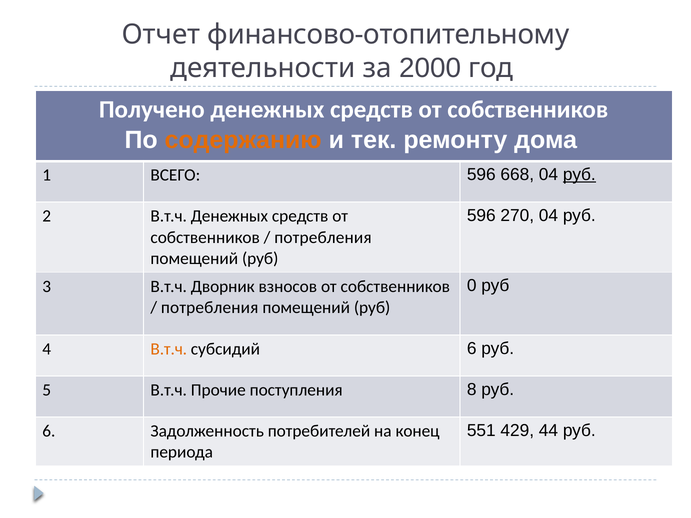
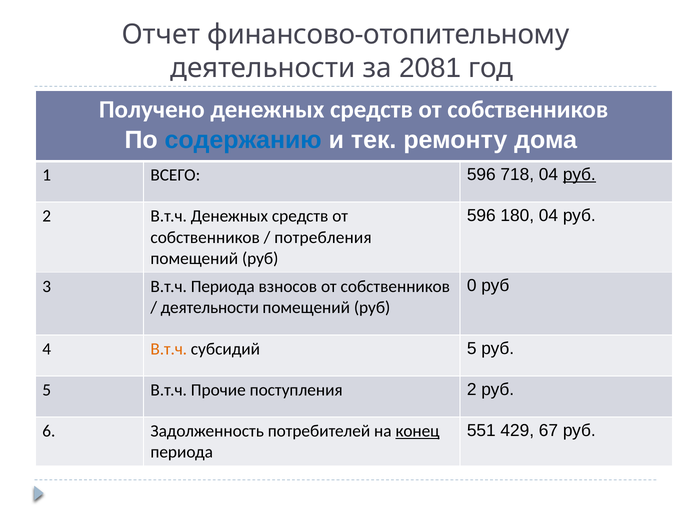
2000: 2000 -> 2081 (430, 68)
содержанию colour: orange -> blue (243, 140)
668: 668 -> 718 (517, 175)
270: 270 -> 180 (517, 216)
В.т.ч Дворник: Дворник -> Периода (223, 287)
потребления: потребления -> деятельности (210, 308)
субсидий 6: 6 -> 5 (472, 348)
поступления 8: 8 -> 2 (472, 390)
44: 44 -> 67 (548, 431)
конец underline: none -> present (418, 431)
